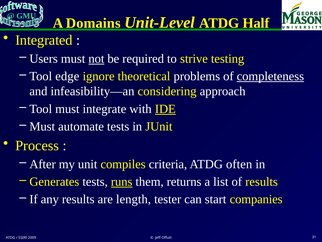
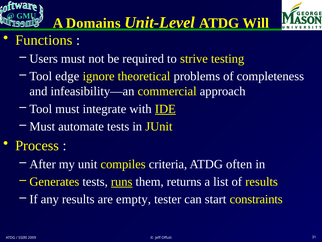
Half: Half -> Will (256, 23)
Integrated: Integrated -> Functions (44, 40)
not underline: present -> none (96, 59)
completeness underline: present -> none (270, 76)
considering: considering -> commercial (167, 91)
length: length -> empty (134, 199)
companies: companies -> constraints (256, 199)
